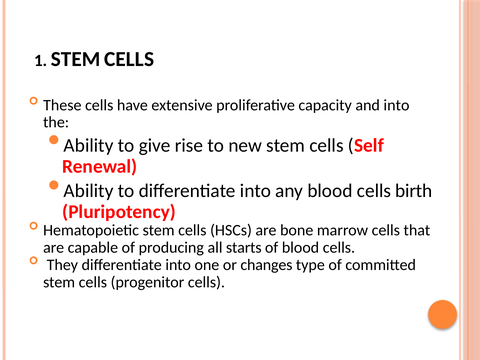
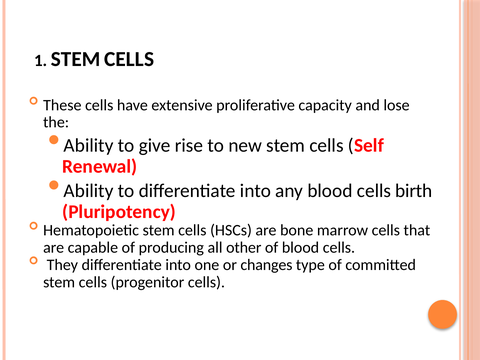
and into: into -> lose (397, 105)
starts: starts -> other (244, 248)
